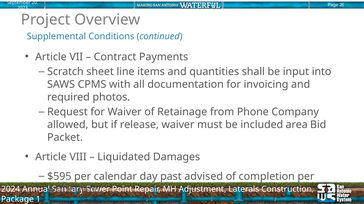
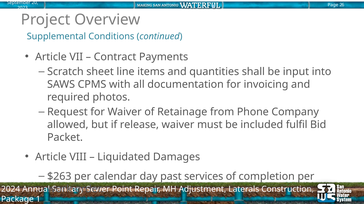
area: area -> fulfil (297, 125)
$595: $595 -> $263 (59, 177)
advised: advised -> services (204, 177)
